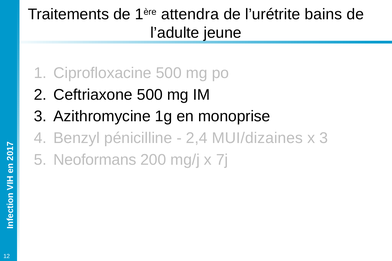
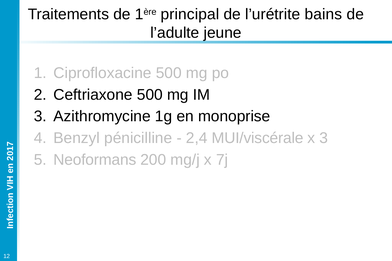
attendra: attendra -> principal (190, 14)
MUI/dizaines: MUI/dizaines -> MUI/viscérale (258, 138)
